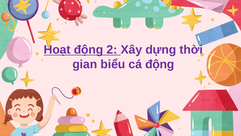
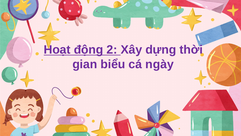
cá động: động -> ngày (160, 64)
